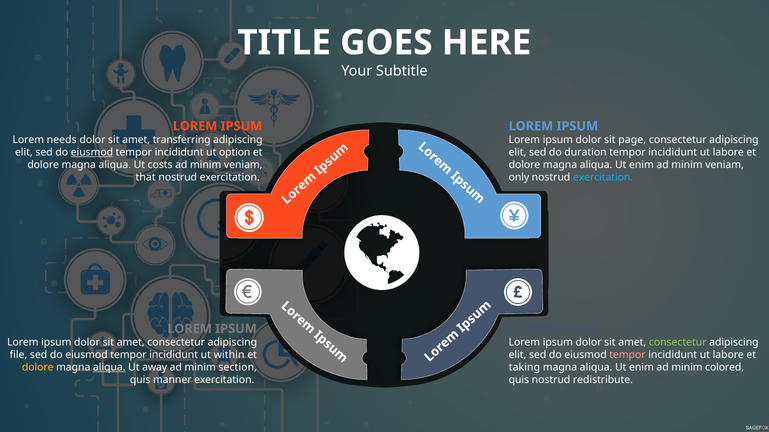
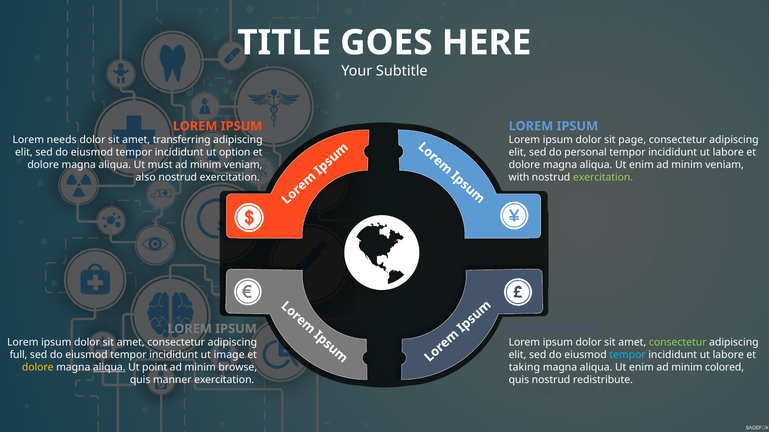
eiusmod underline: present -> none (92, 153)
duration: duration -> personal (586, 153)
costs: costs -> must (160, 165)
that: that -> also (146, 178)
only: only -> with (519, 178)
exercitation colour: light blue -> light green (603, 178)
file: file -> full (19, 355)
within: within -> image (229, 355)
tempor colour: pink -> light blue (628, 355)
away: away -> point (155, 368)
section: section -> browse (238, 368)
